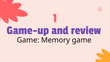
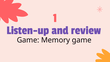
Game-up: Game-up -> Listen-up (28, 30)
